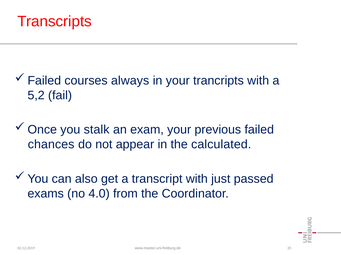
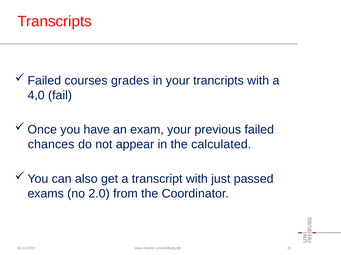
always: always -> grades (130, 81)
5,2: 5,2 -> 4,0 (36, 96)
stalk: stalk -> have (97, 130)
4.0: 4.0 -> 2.0 (99, 194)
